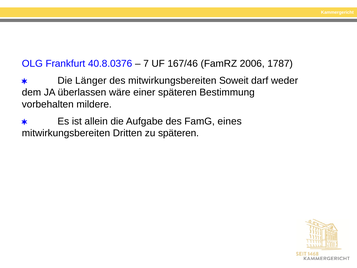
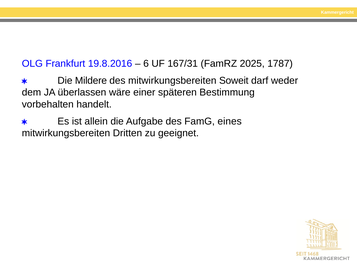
40.8.0376: 40.8.0376 -> 19.8.2016 (110, 64)
7: 7 -> 6 (146, 64)
167/46: 167/46 -> 167/31 (183, 64)
2006: 2006 -> 2025 (252, 64)
Länger: Länger -> Mildere (91, 80)
mildere: mildere -> handelt (94, 104)
zu späteren: späteren -> geeignet (178, 133)
